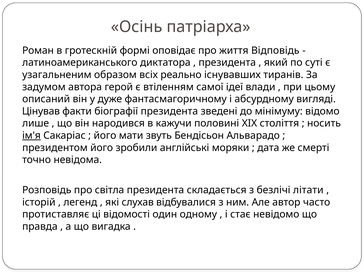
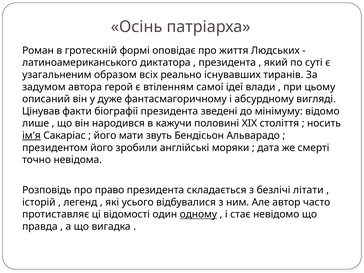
Відповідь: Відповідь -> Людських (275, 50)
світла: світла -> право (110, 190)
слухав: слухав -> усього (138, 202)
одному underline: none -> present (198, 214)
